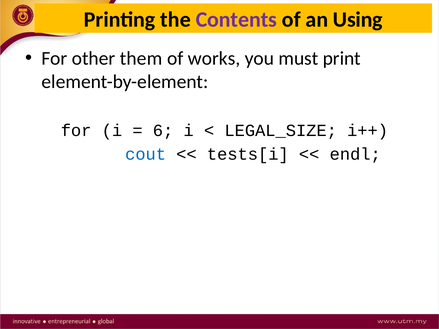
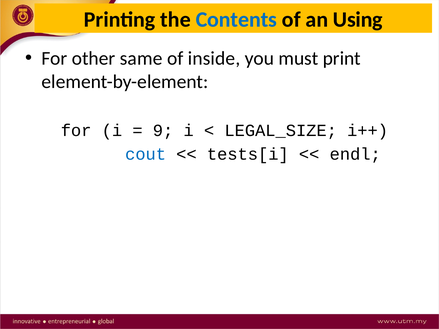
Contents colour: purple -> blue (236, 20)
them: them -> same (141, 58)
works: works -> inside (214, 58)
6: 6 -> 9 (163, 131)
